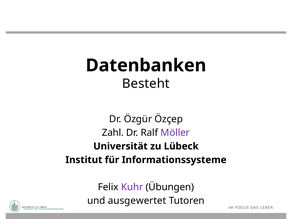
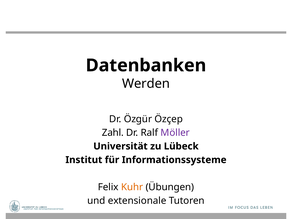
Besteht: Besteht -> Werden (146, 84)
Kuhr colour: purple -> orange (132, 187)
ausgewertet: ausgewertet -> extensionale (137, 201)
